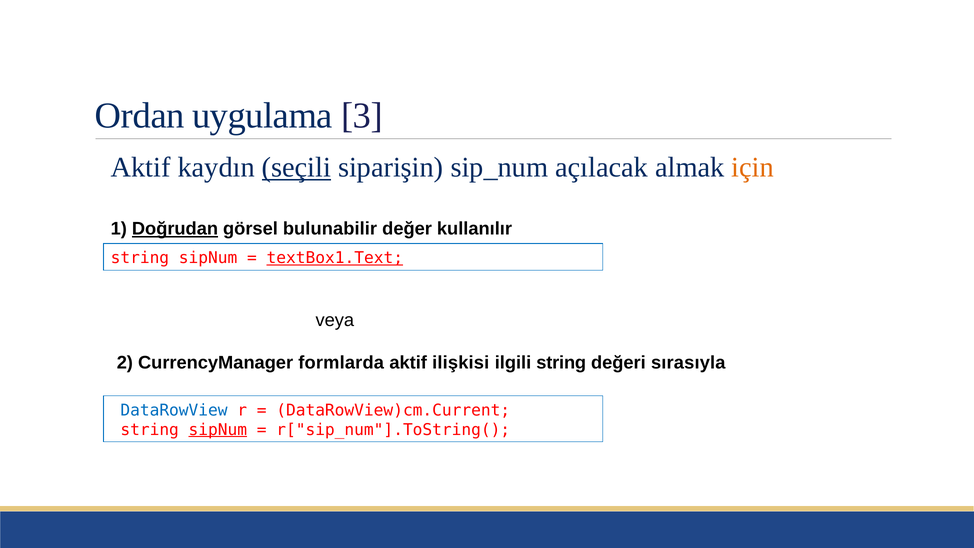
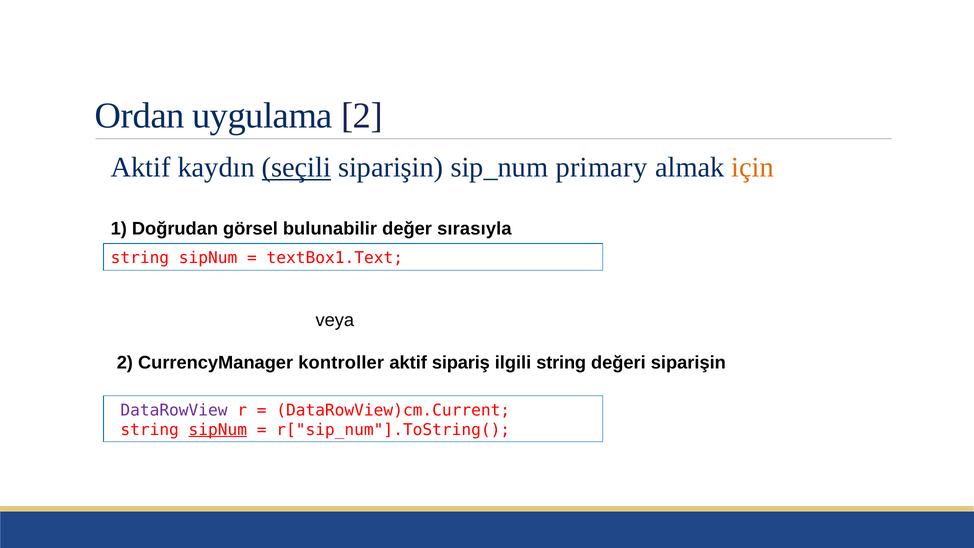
uygulama 3: 3 -> 2 (362, 116)
açılacak: açılacak -> primary (601, 167)
Doğrudan underline: present -> none (175, 229)
kullanılır: kullanılır -> sırasıyla (474, 229)
textBox1.Text underline: present -> none (335, 258)
formlarda: formlarda -> kontroller (341, 363)
ilişkisi: ilişkisi -> sipariş (461, 363)
değeri sırasıyla: sırasıyla -> siparişin (688, 363)
DataRowView colour: blue -> purple (174, 410)
